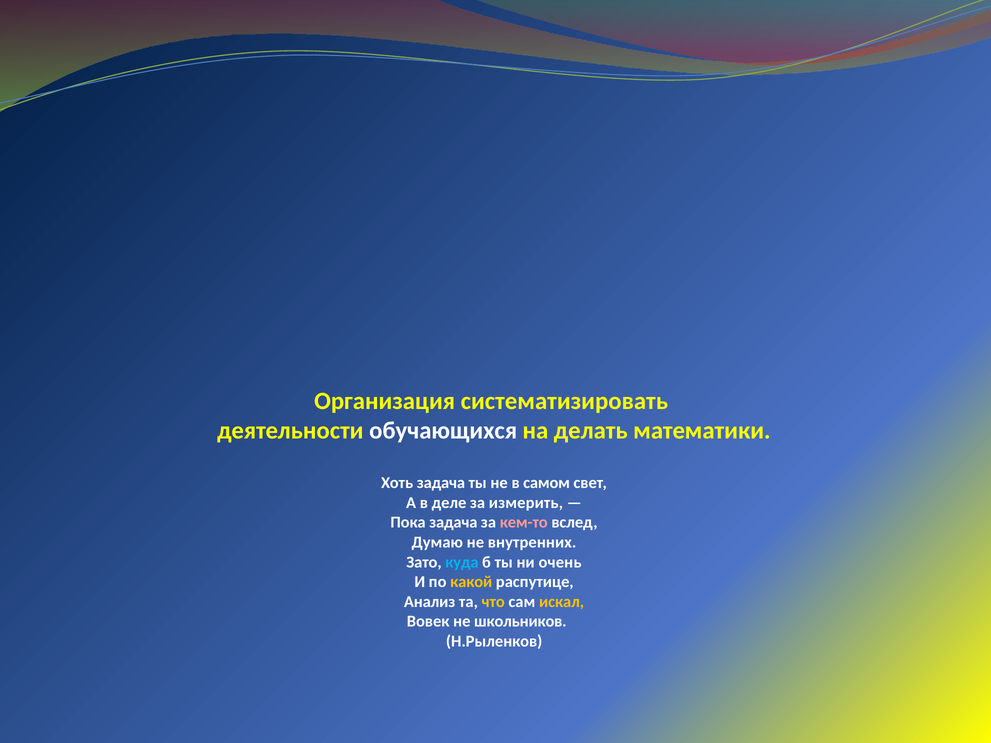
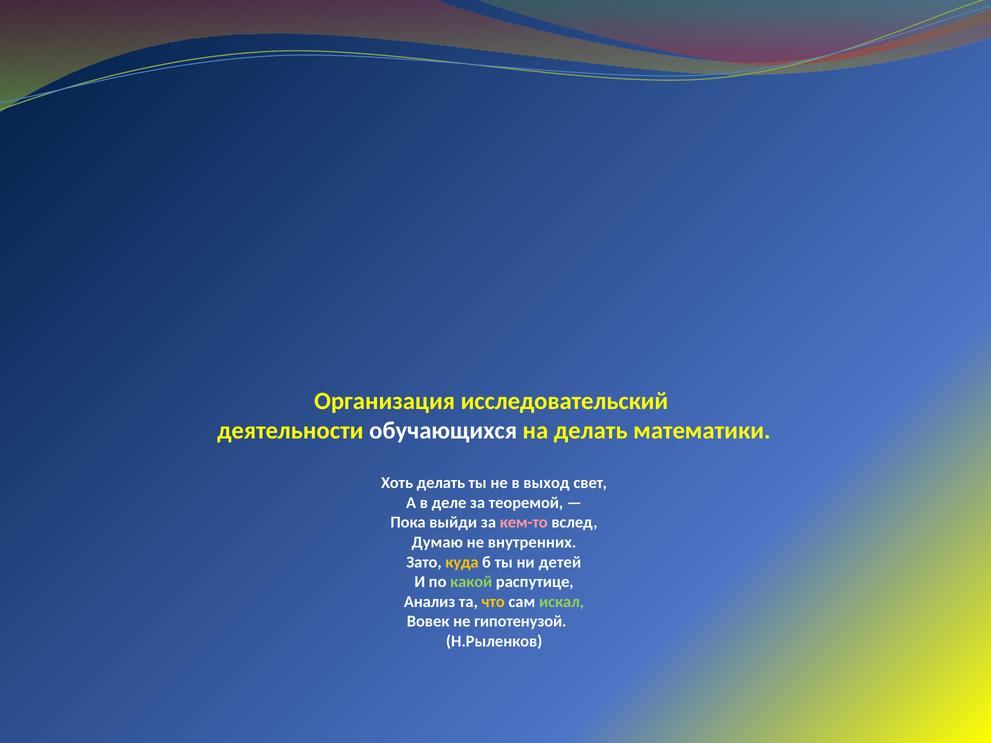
систематизировать: систематизировать -> исследовательский (564, 401)
Хоть задача: задача -> делать (441, 483)
самом: самом -> выход (546, 483)
измерить: измерить -> теоремой (526, 503)
Пока задача: задача -> выйди (453, 523)
куда colour: light blue -> yellow (462, 562)
очень: очень -> детей (560, 562)
какой colour: yellow -> light green (471, 582)
искал colour: yellow -> light green (562, 602)
школьников: школьников -> гипотенузой (520, 622)
